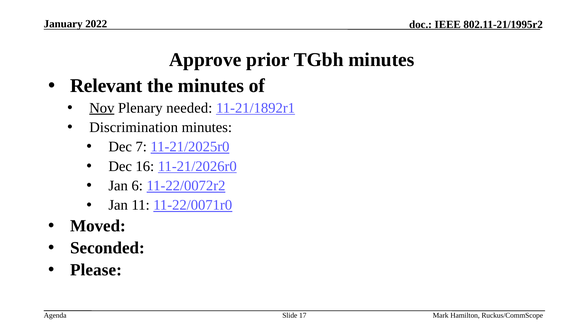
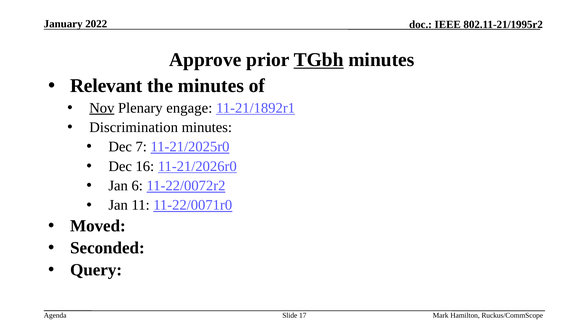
TGbh underline: none -> present (319, 60)
needed: needed -> engage (189, 108)
Please: Please -> Query (96, 270)
